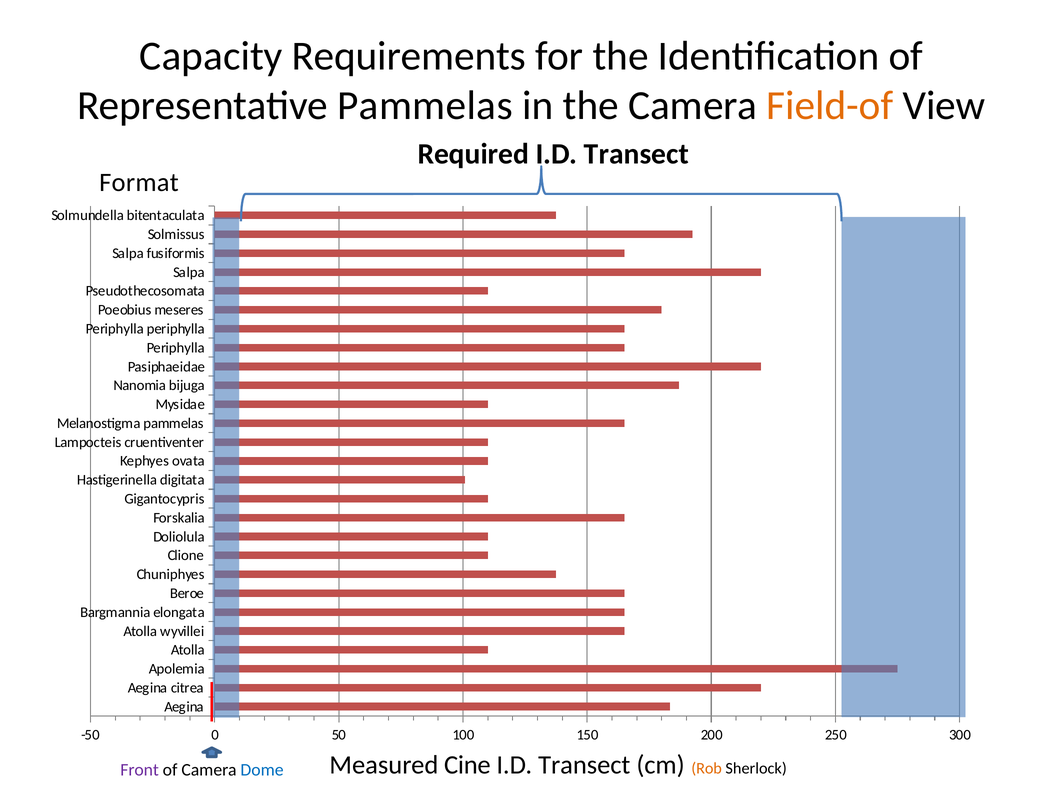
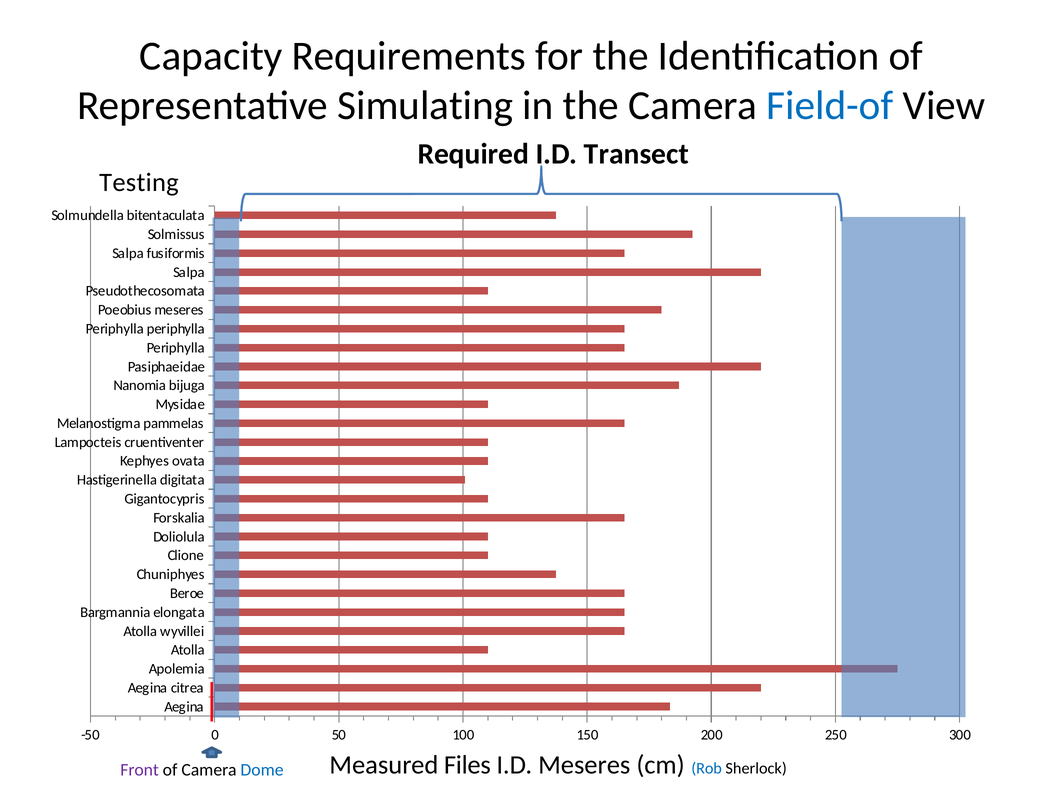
Representative Pammelas: Pammelas -> Simulating (425, 106)
Field-of colour: orange -> blue (830, 106)
Format: Format -> Testing (139, 182)
Cine: Cine -> Files (467, 765)
Transect: Transect -> Meseres (584, 765)
Rob colour: orange -> blue (707, 769)
